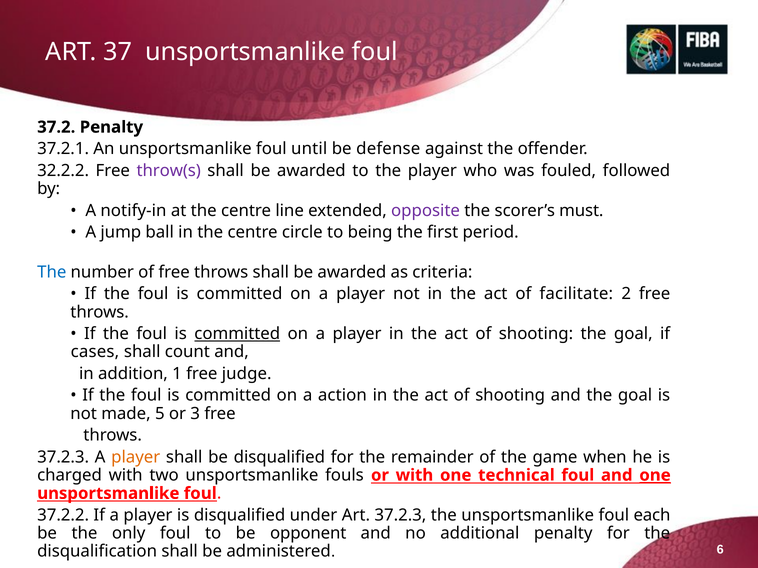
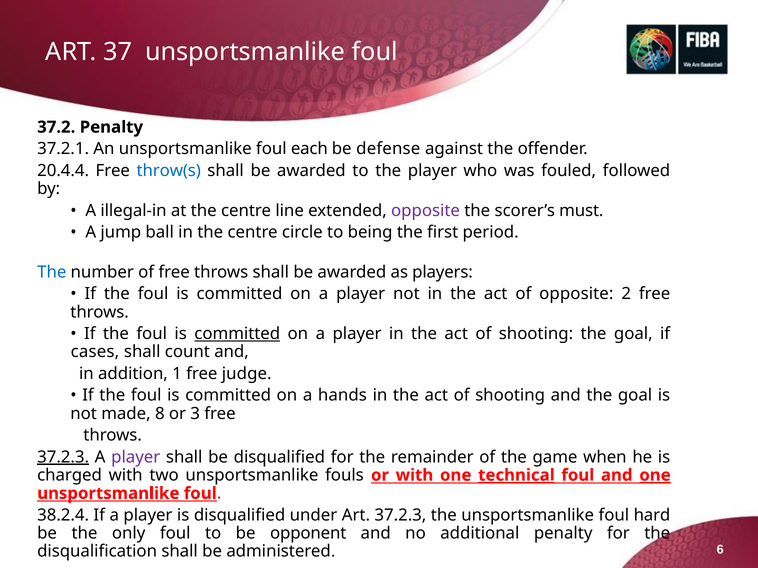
until: until -> each (309, 149)
32.2.2: 32.2.2 -> 20.4.4 (63, 171)
throw(s colour: purple -> blue (169, 171)
notify-in: notify-in -> illegal-in (134, 211)
criteria: criteria -> players (443, 272)
of facilitate: facilitate -> opposite (576, 294)
action: action -> hands (342, 396)
5: 5 -> 8 (160, 414)
37.2.3 underline: none -> present (63, 457)
player colour: orange -> purple (136, 457)
technical underline: none -> present (516, 476)
37.2.2: 37.2.2 -> 38.2.4 (63, 516)
each: each -> hard (652, 516)
